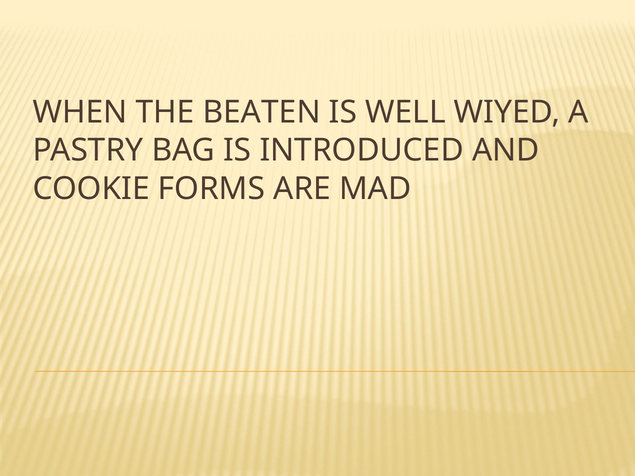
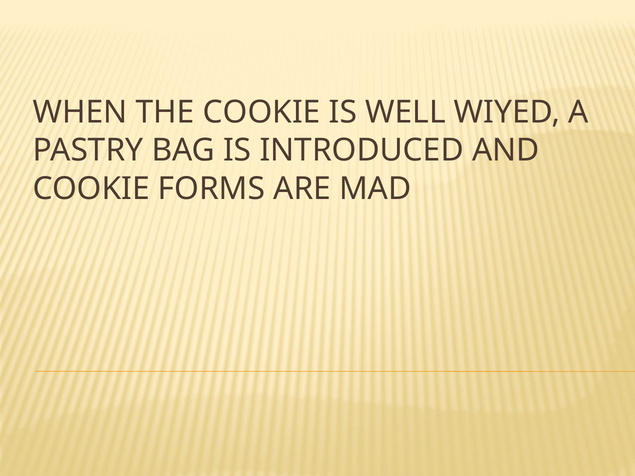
THE BEATEN: BEATEN -> COOKIE (262, 112)
